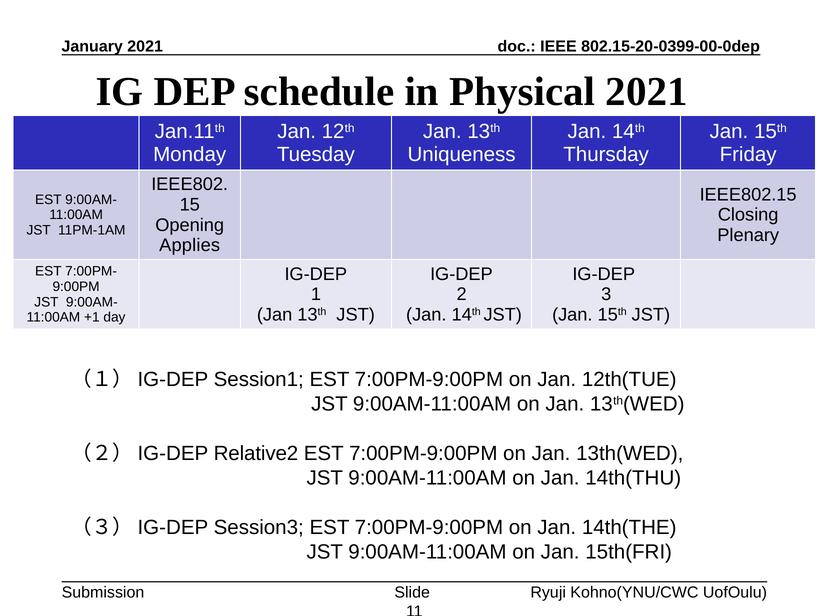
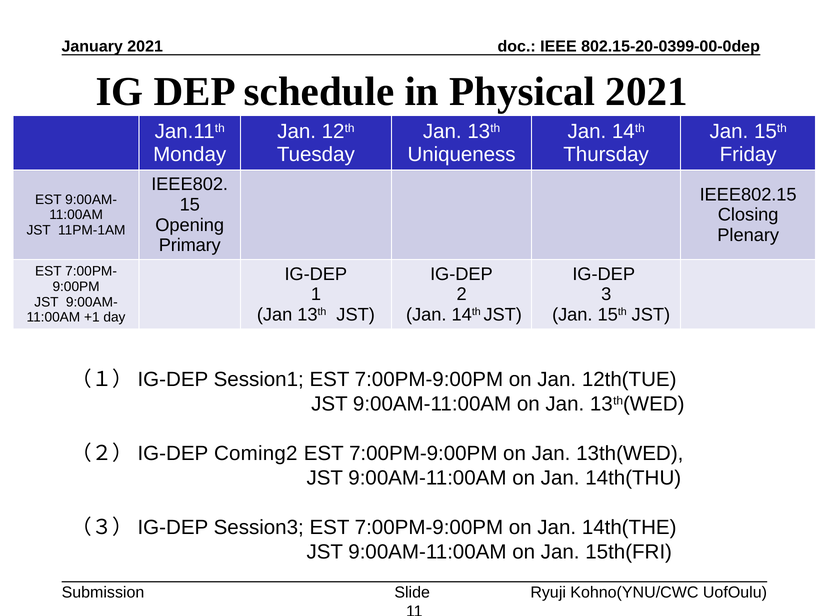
Applies: Applies -> Primary (190, 245)
Relative2: Relative2 -> Coming2 (256, 454)
